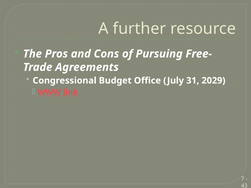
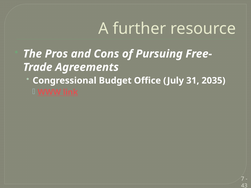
2029: 2029 -> 2035 (213, 81)
